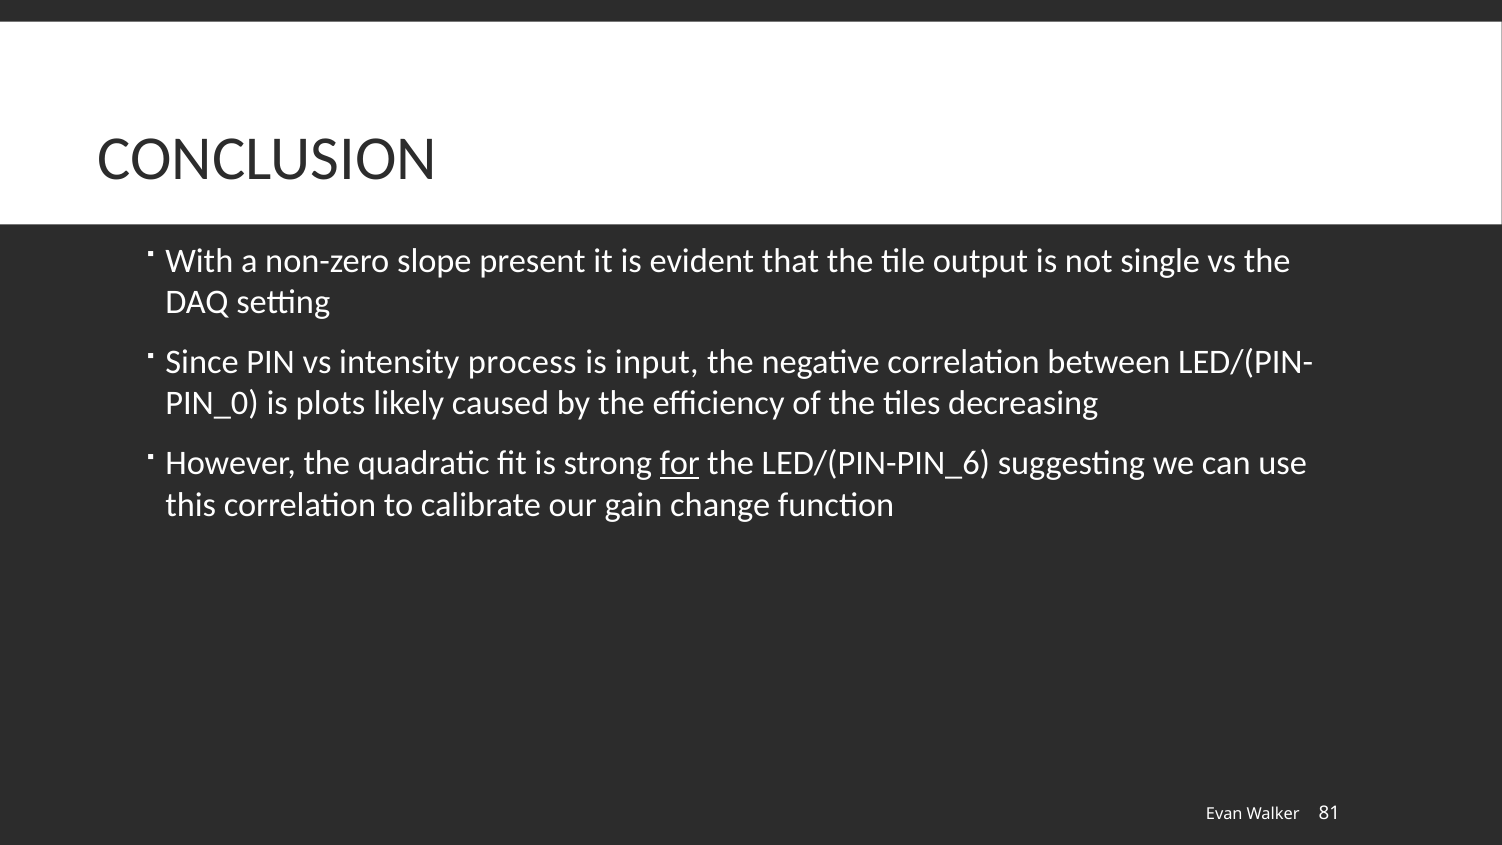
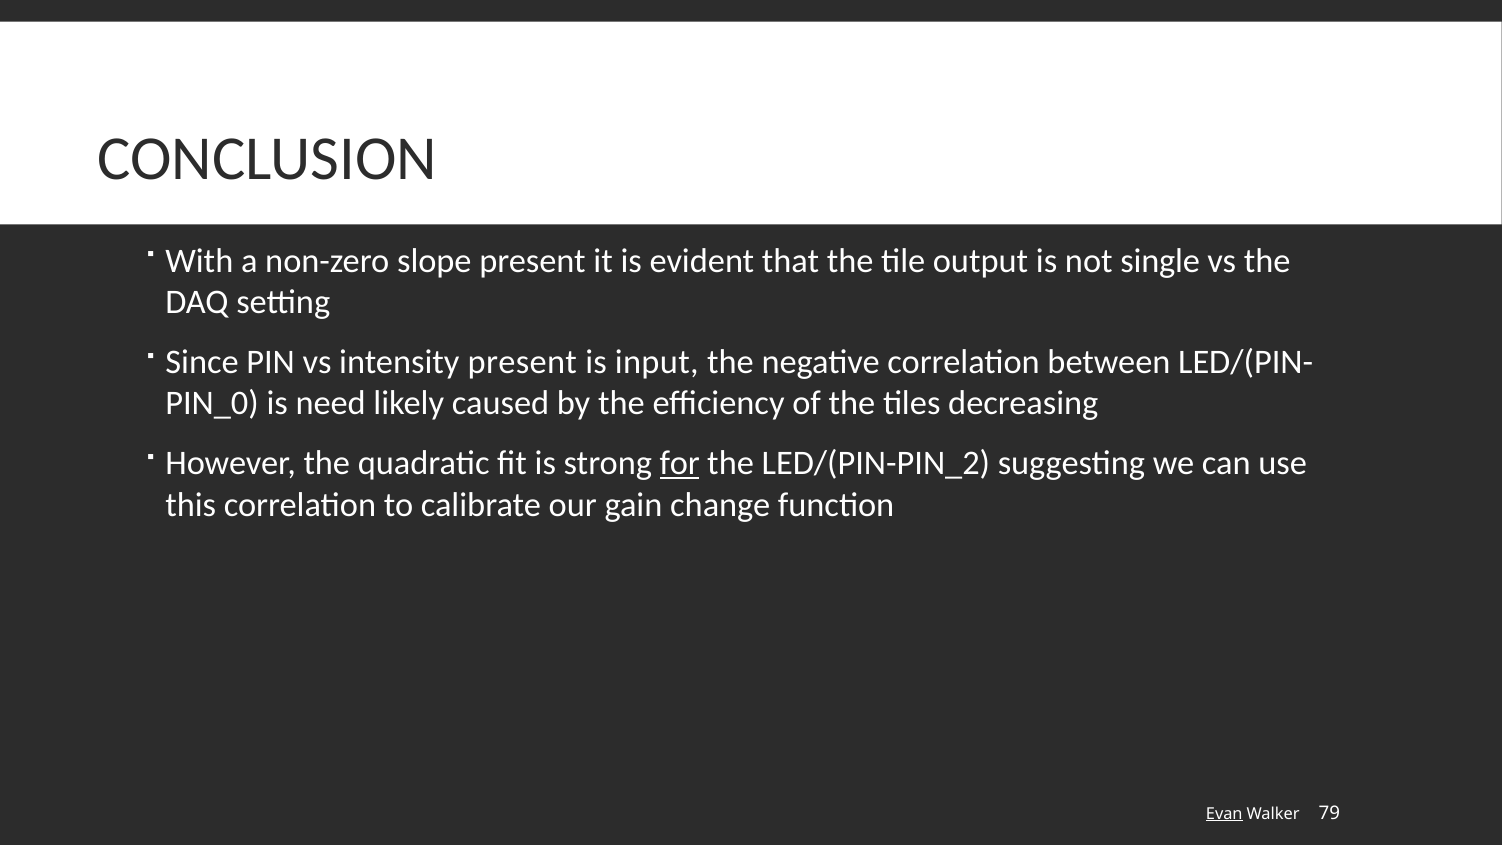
intensity process: process -> present (522, 362)
plots: plots -> need (331, 403)
LED/(PIN-PIN_6: LED/(PIN-PIN_6 -> LED/(PIN-PIN_2 (876, 463)
Evan underline: none -> present (1224, 814)
81: 81 -> 79 (1329, 813)
